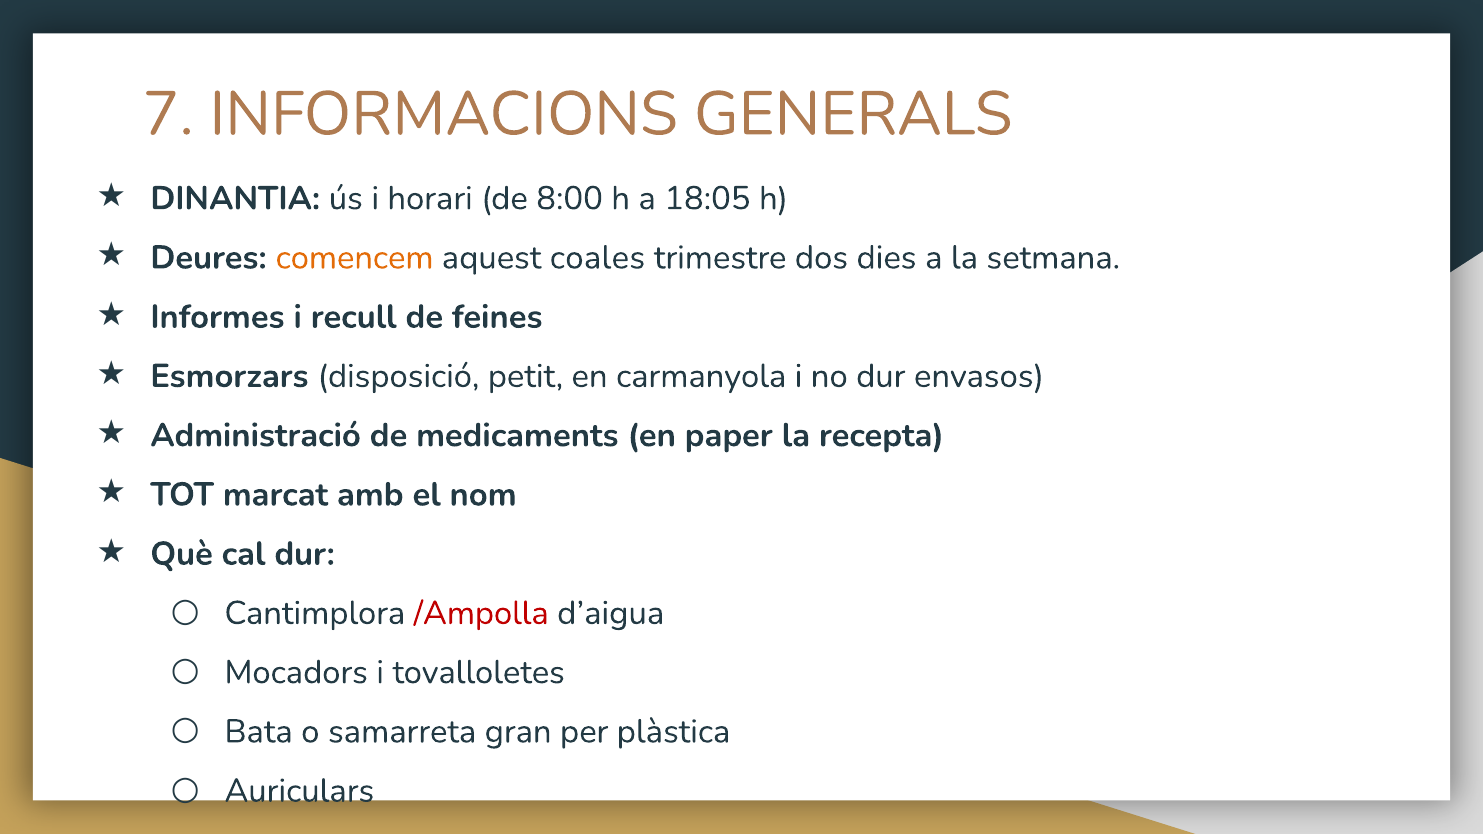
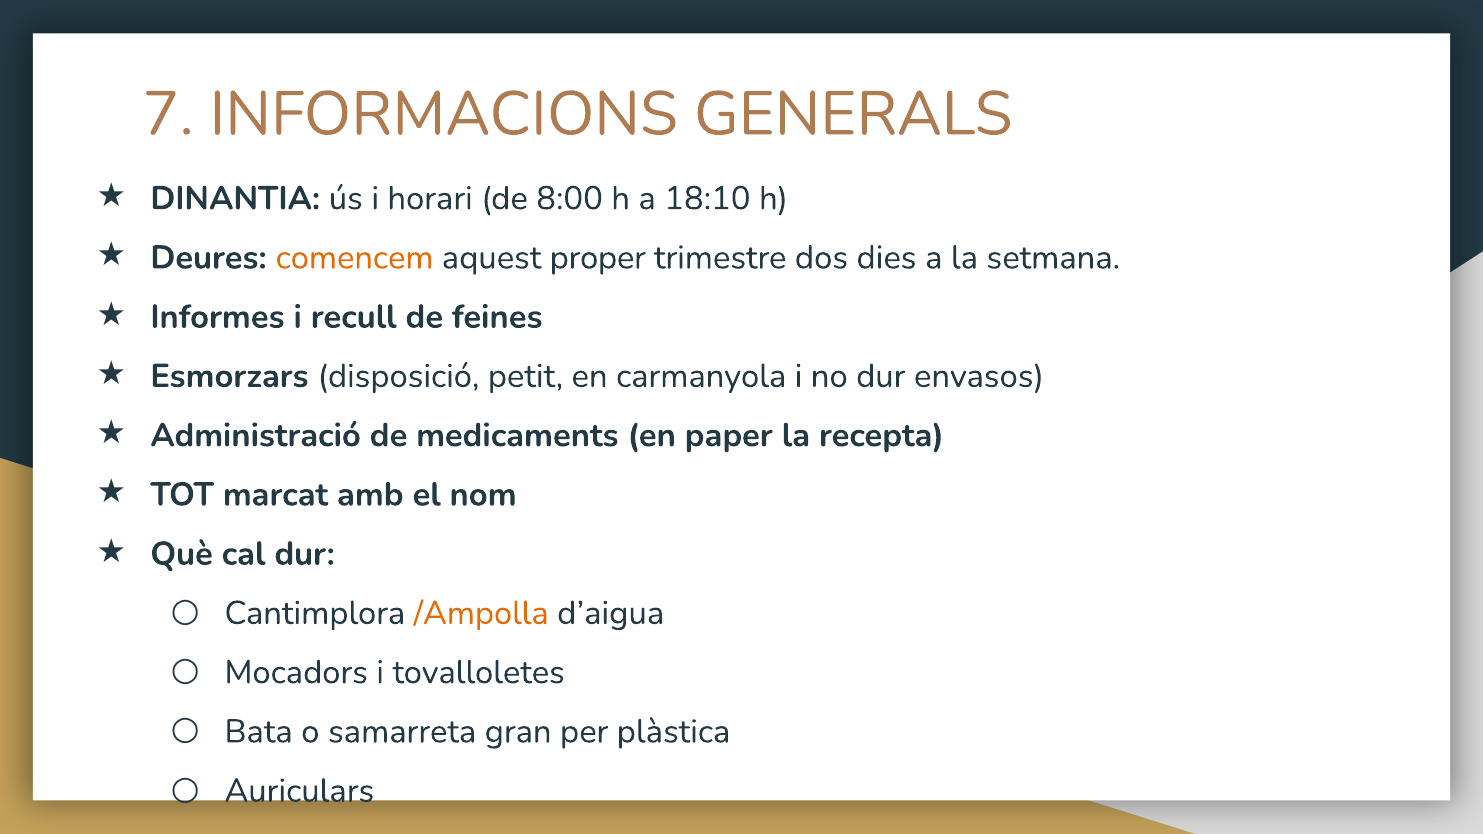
18:05: 18:05 -> 18:10 (707, 198)
coales: coales -> proper (598, 258)
/Ampolla colour: red -> orange (481, 613)
